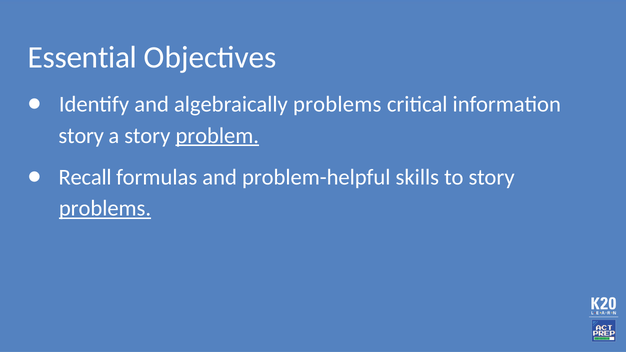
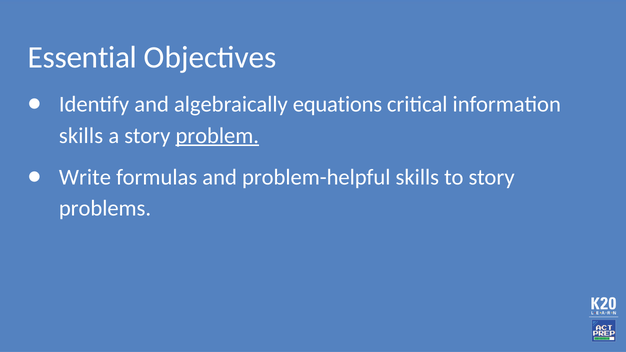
algebraically problems: problems -> equations (337, 104)
story: story -> skills (81, 136)
Recall: Recall -> Write (85, 177)
problems underline: present -> none (105, 209)
